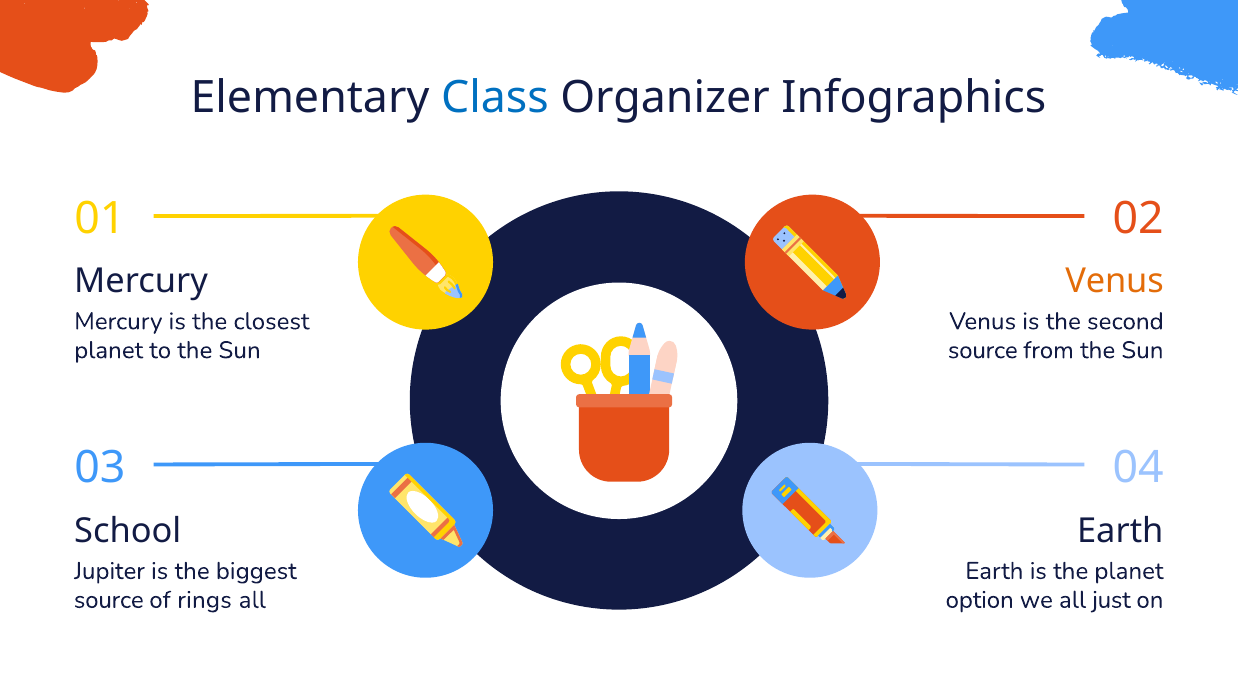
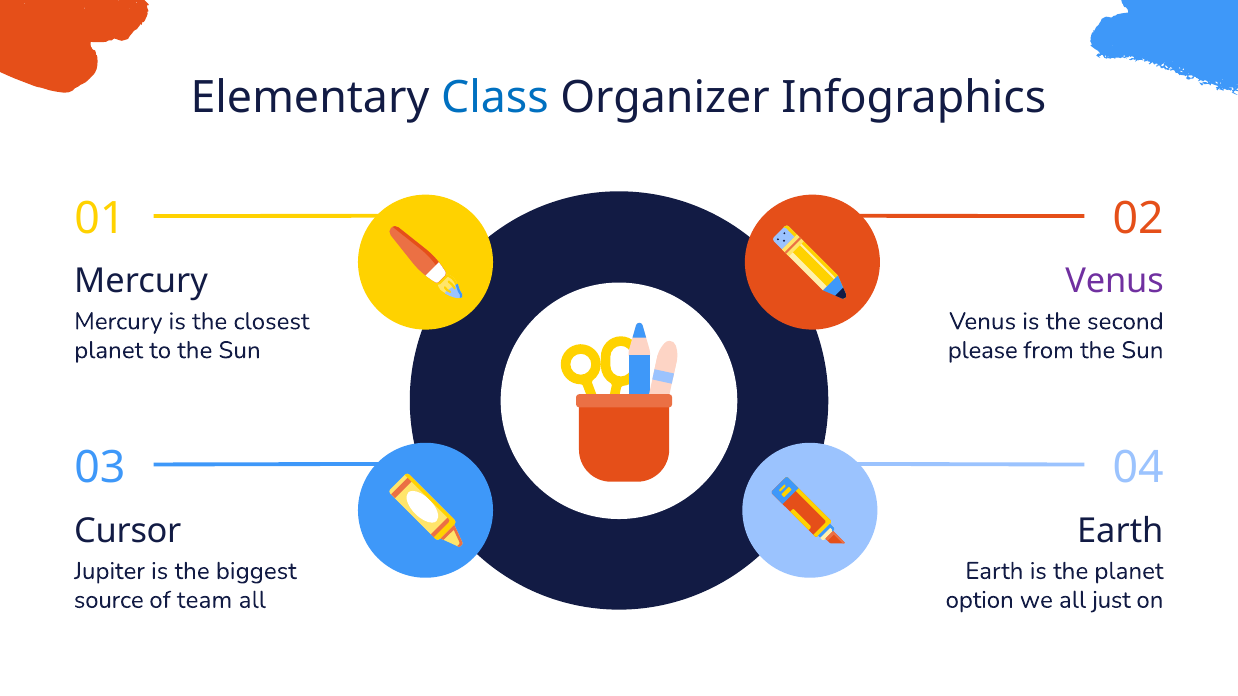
Venus colour: orange -> purple (1115, 281)
source: source -> please (983, 350)
School: School -> Cursor (128, 531)
rings: rings -> team (205, 600)
